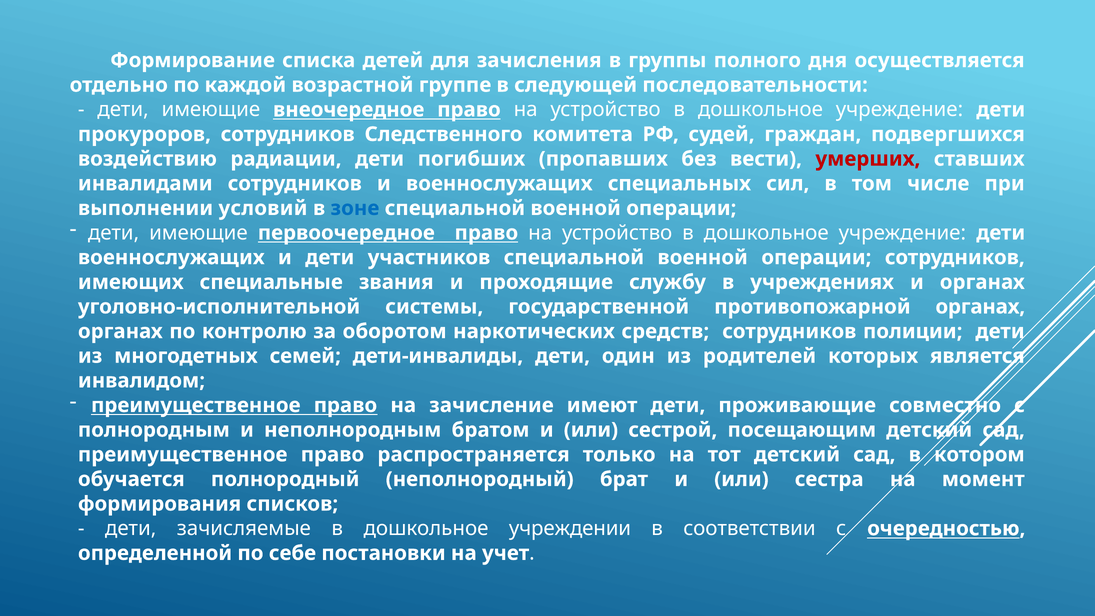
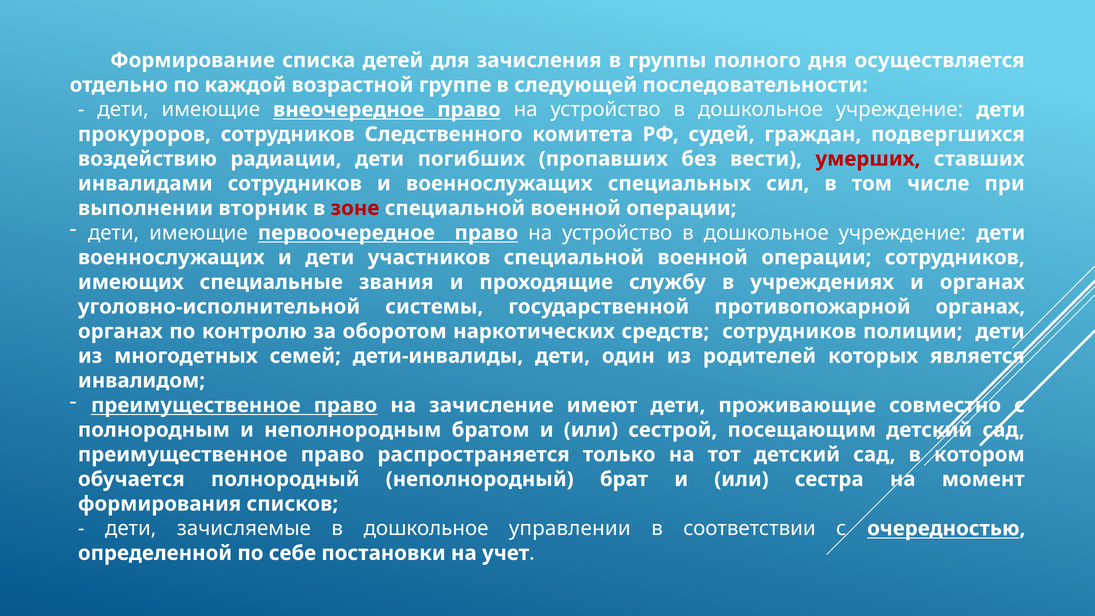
условий: условий -> вторник (263, 208)
зоне colour: blue -> red (355, 208)
учреждении: учреждении -> управлении (570, 528)
